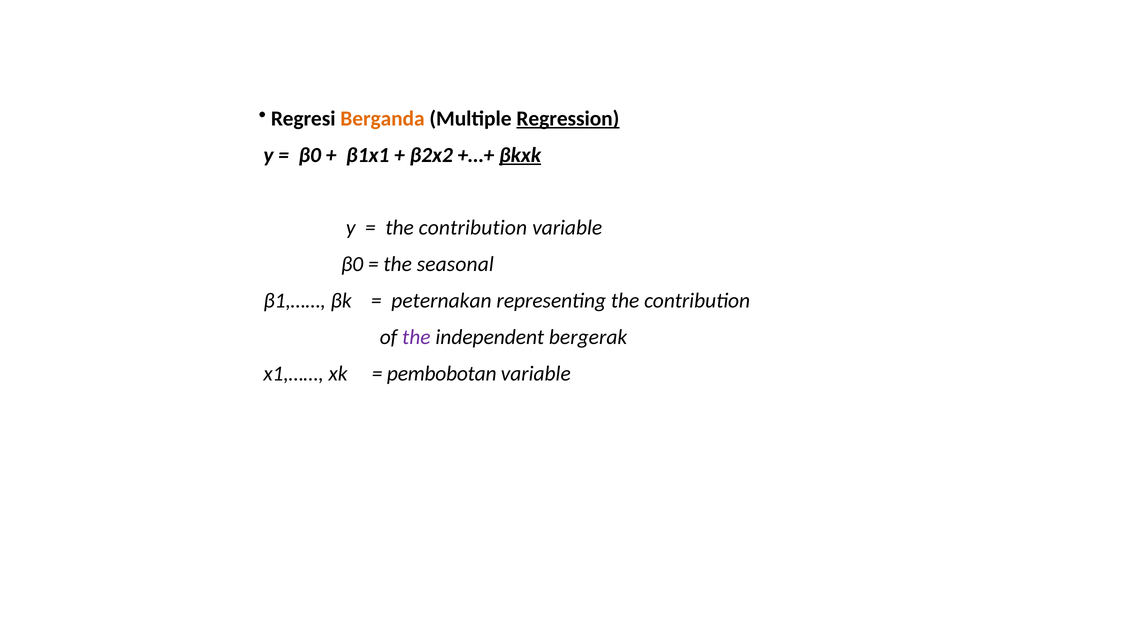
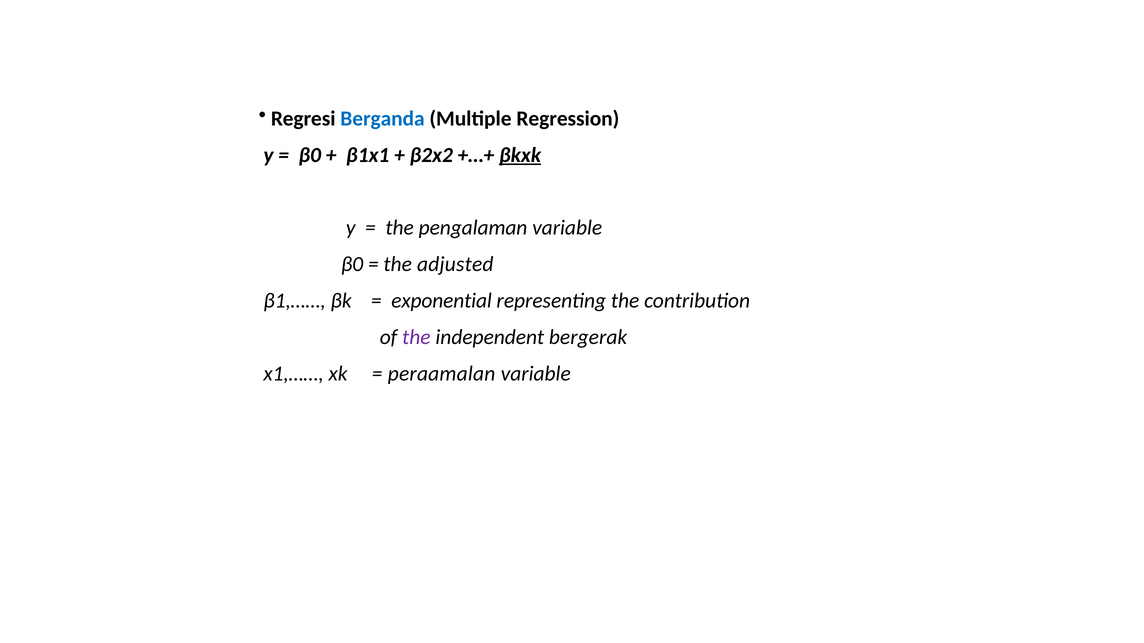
Berganda colour: orange -> blue (382, 119)
Regression underline: present -> none (568, 119)
contribution: contribution -> pengalaman (473, 228)
seasonal: seasonal -> adjusted (455, 265)
peternakan: peternakan -> exponential (442, 301)
pembobotan: pembobotan -> peraamalan (442, 374)
